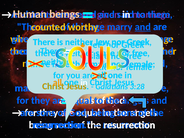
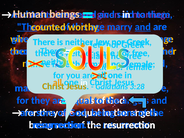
The underline: none -> present (27, 27)
